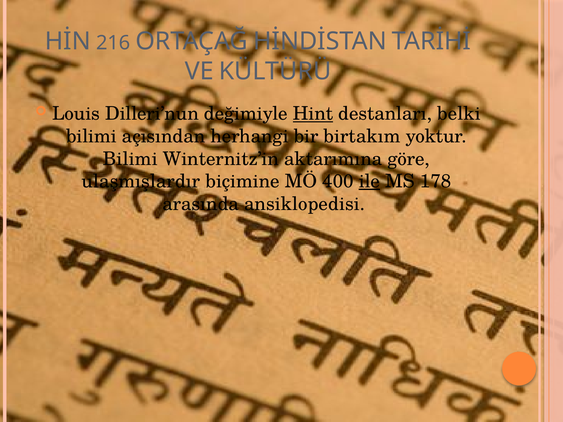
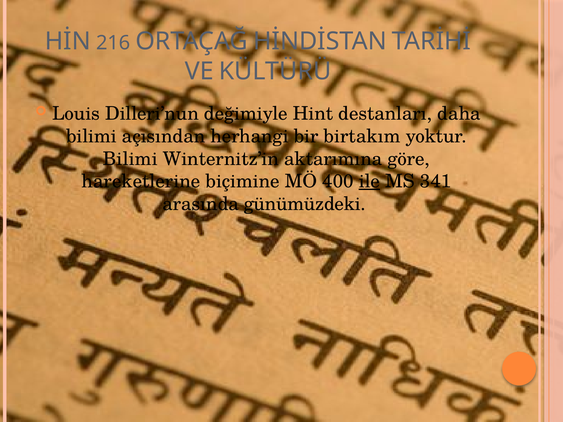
Hint underline: present -> none (313, 114)
belki: belki -> daha (459, 114)
ulaşmışlardır: ulaşmışlardır -> hareketlerine (141, 181)
178: 178 -> 341 (436, 181)
ansiklopedisi: ansiklopedisi -> günümüzdeki (305, 204)
